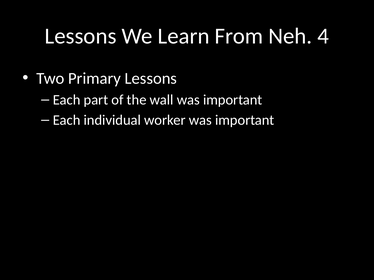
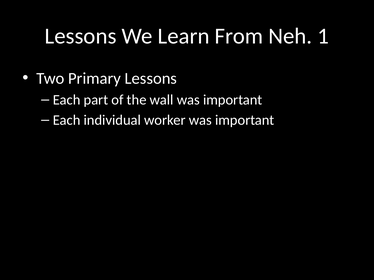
4: 4 -> 1 (323, 36)
